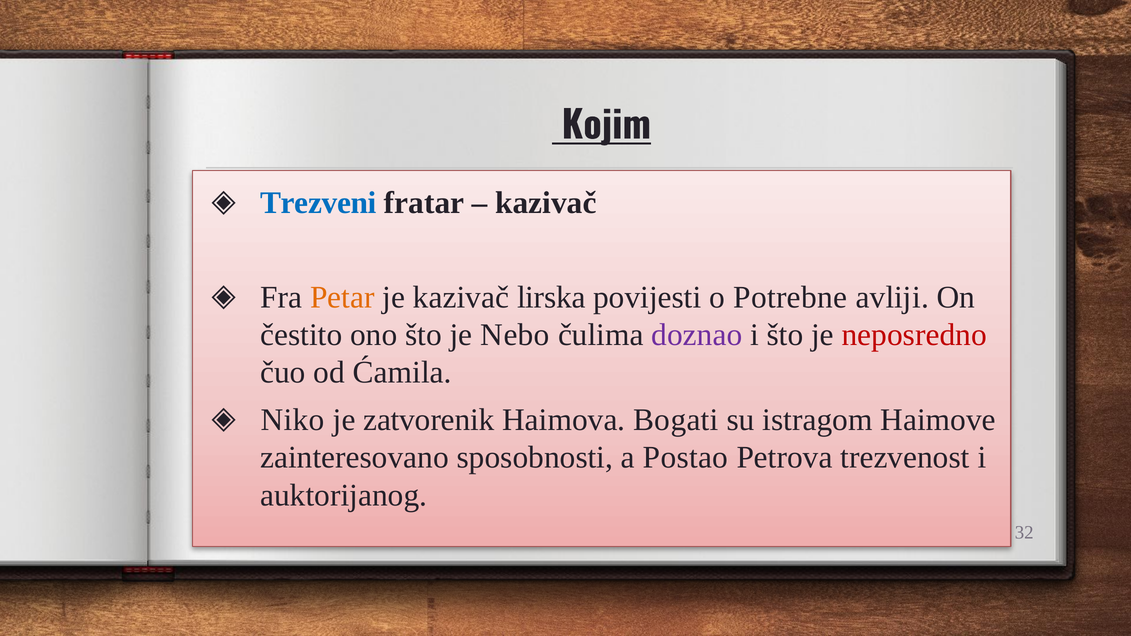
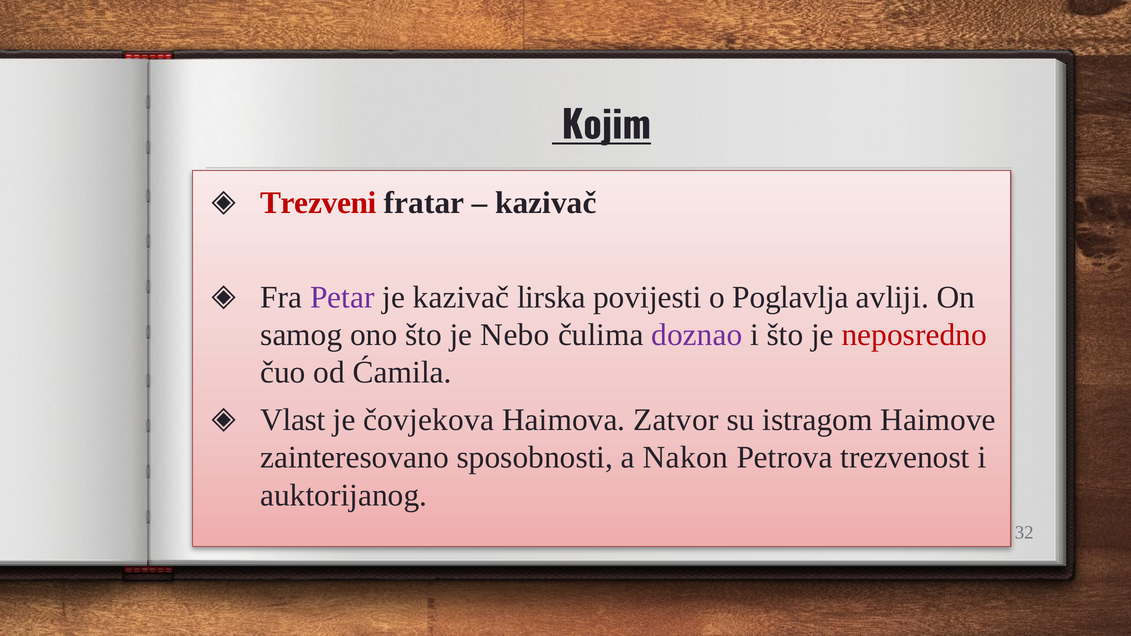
Trezveni colour: blue -> red (318, 203)
Petar colour: orange -> purple (342, 297)
Potrebne: Potrebne -> Poglavlja (791, 297)
čestito: čestito -> samog (301, 335)
Niko: Niko -> Vlast (293, 420)
zatvorenik: zatvorenik -> čovjekova (429, 420)
Bogati: Bogati -> Zatvor (676, 420)
Postao: Postao -> Nakon (685, 458)
